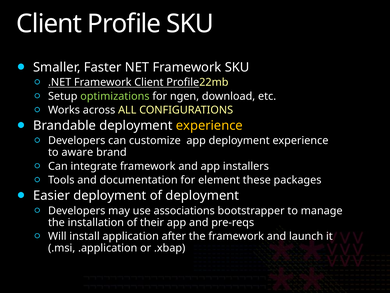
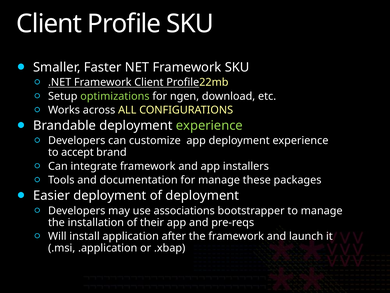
experience colour: yellow -> light green (209, 125)
aware: aware -> accept (77, 152)
for element: element -> manage (219, 180)
